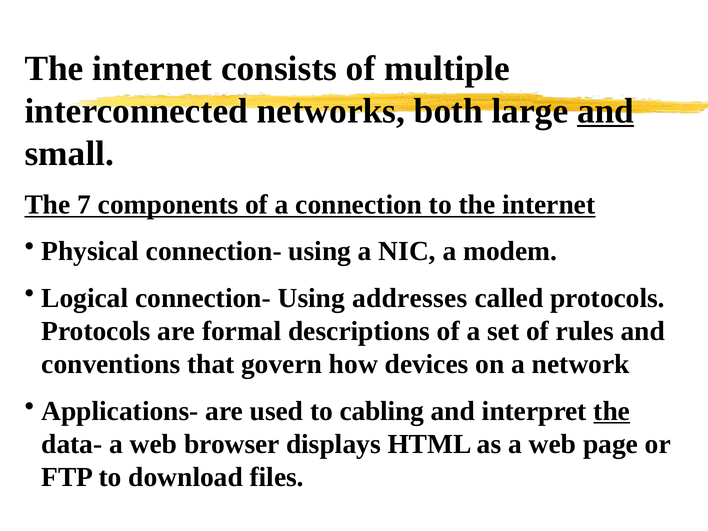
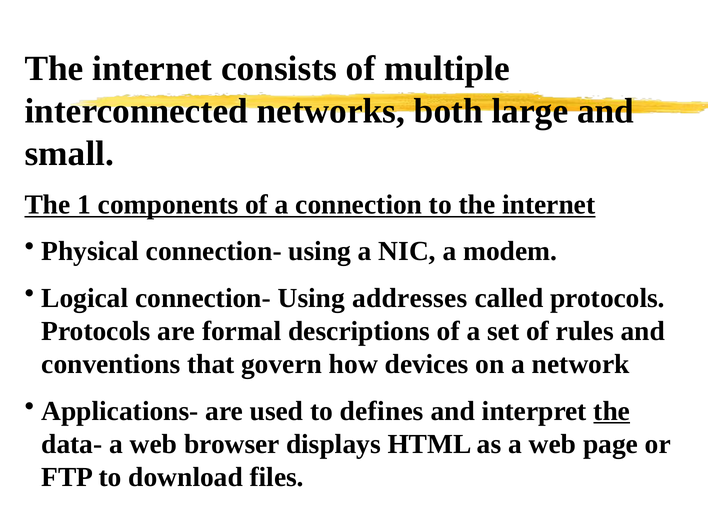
and underline: present -> none (606, 111)
7: 7 -> 1 (84, 204)
cabling: cabling -> defines (382, 411)
